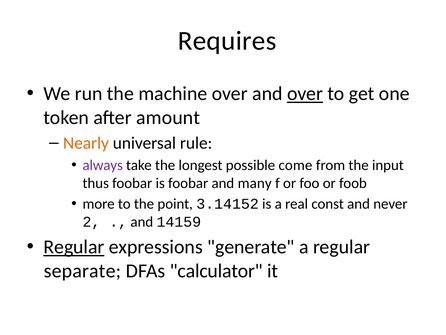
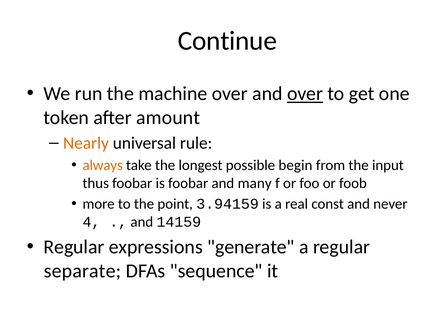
Requires: Requires -> Continue (227, 41)
always colour: purple -> orange (103, 165)
come: come -> begin (295, 165)
3.14152: 3.14152 -> 3.94159 (228, 204)
2: 2 -> 4 (91, 222)
Regular underline: present -> none (74, 247)
calculator: calculator -> sequence (216, 271)
